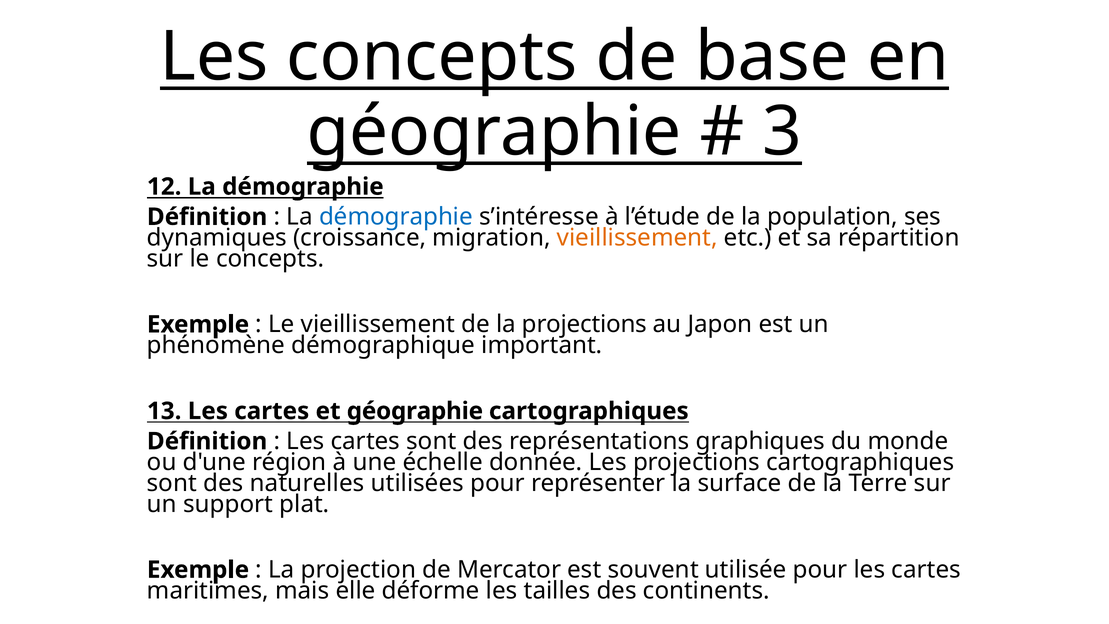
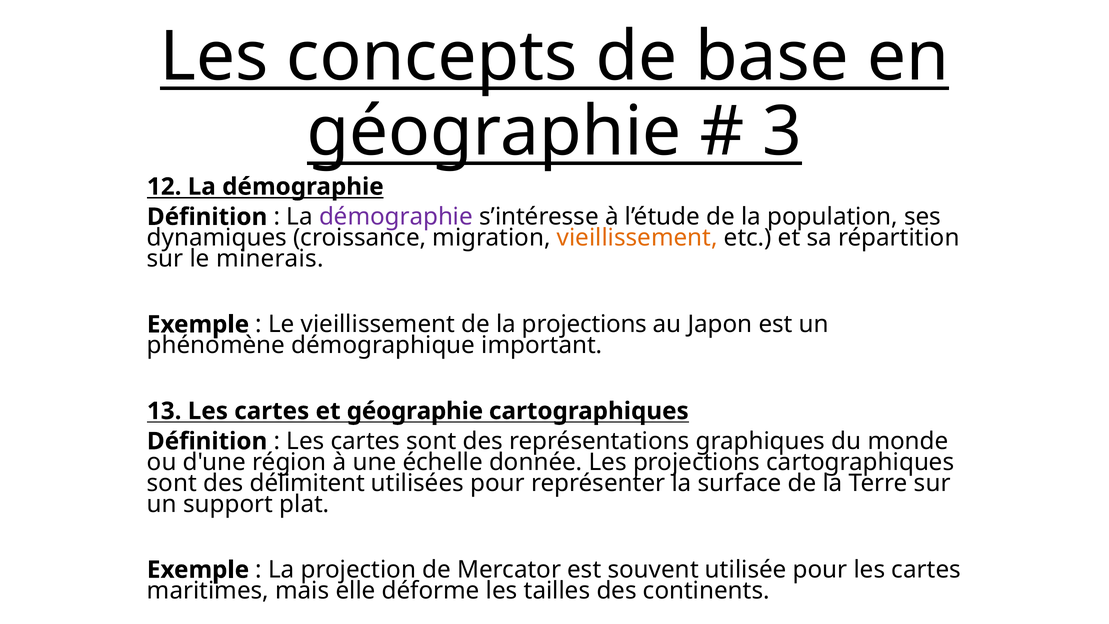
démographie colour: blue -> purple (396, 217)
le concepts: concepts -> minerais (270, 259)
naturelles: naturelles -> délimitent (307, 483)
